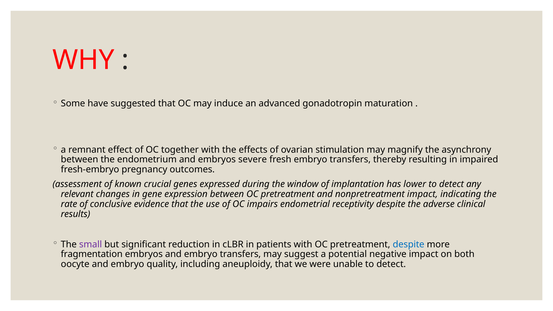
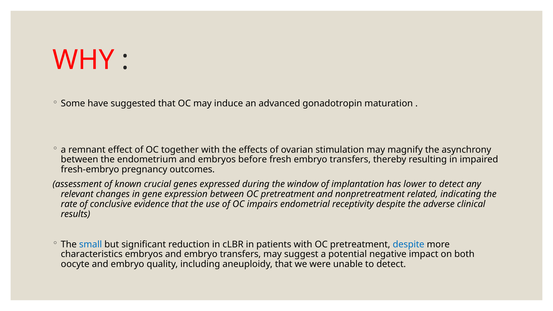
severe: severe -> before (253, 160)
nonpretreatment impact: impact -> related (423, 194)
small colour: purple -> blue (91, 244)
fragmentation: fragmentation -> characteristics (92, 254)
